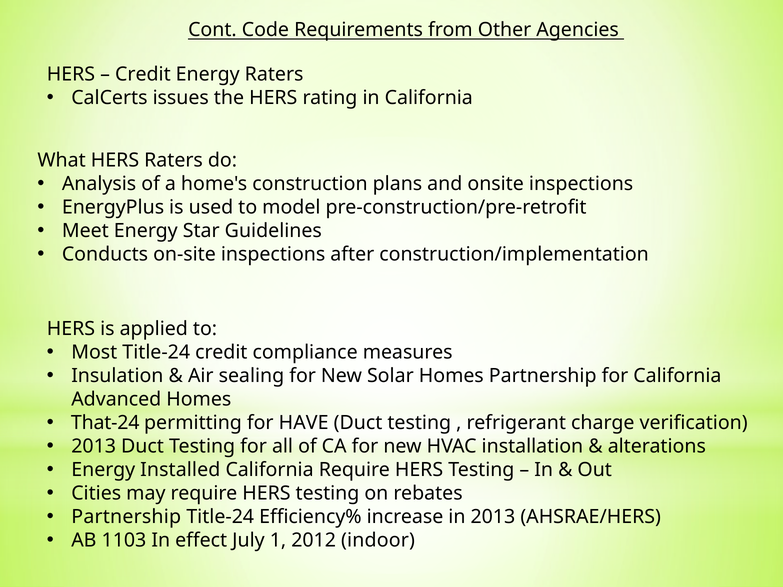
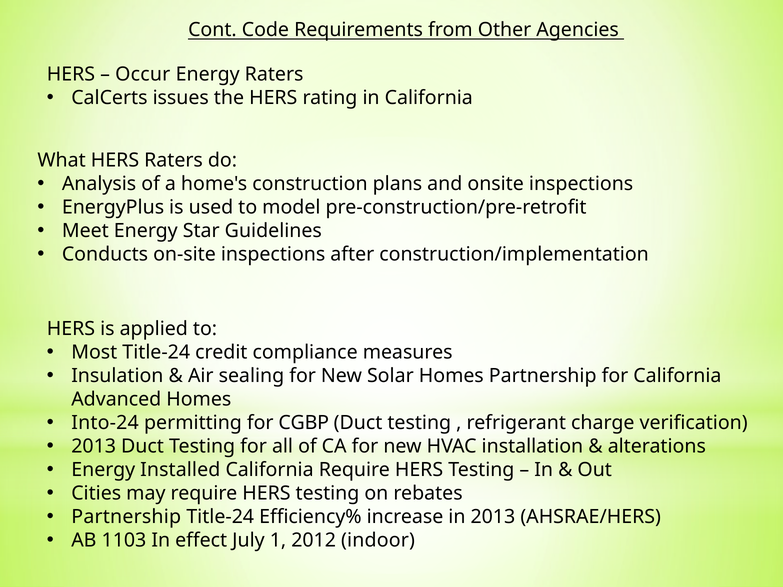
Credit: Credit -> Occur (143, 75)
That-24: That-24 -> Into-24 (105, 423)
HAVE: HAVE -> CGBP (304, 423)
